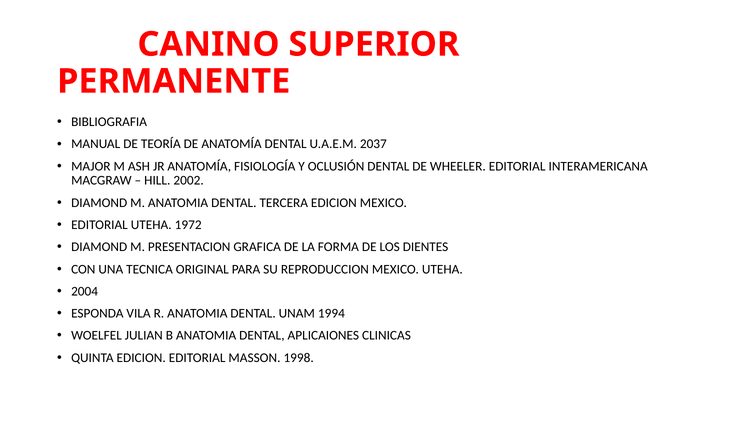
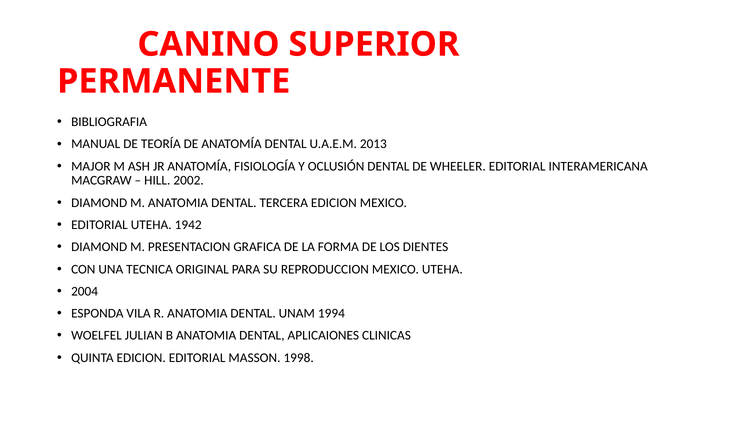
2037: 2037 -> 2013 (373, 144)
1972: 1972 -> 1942 (188, 225)
